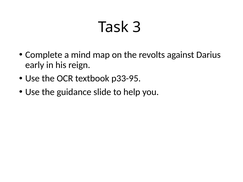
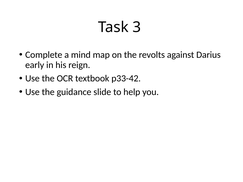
p33-95: p33-95 -> p33-42 (126, 79)
